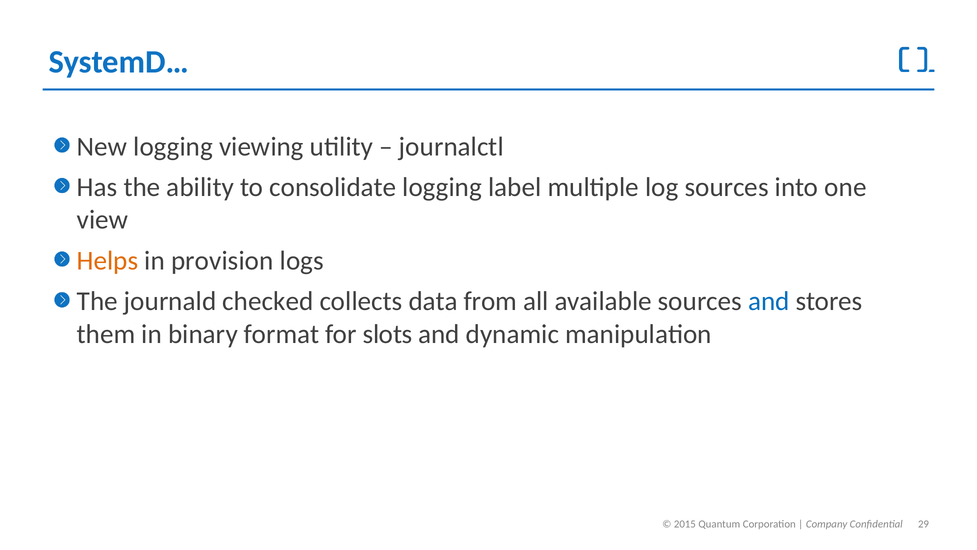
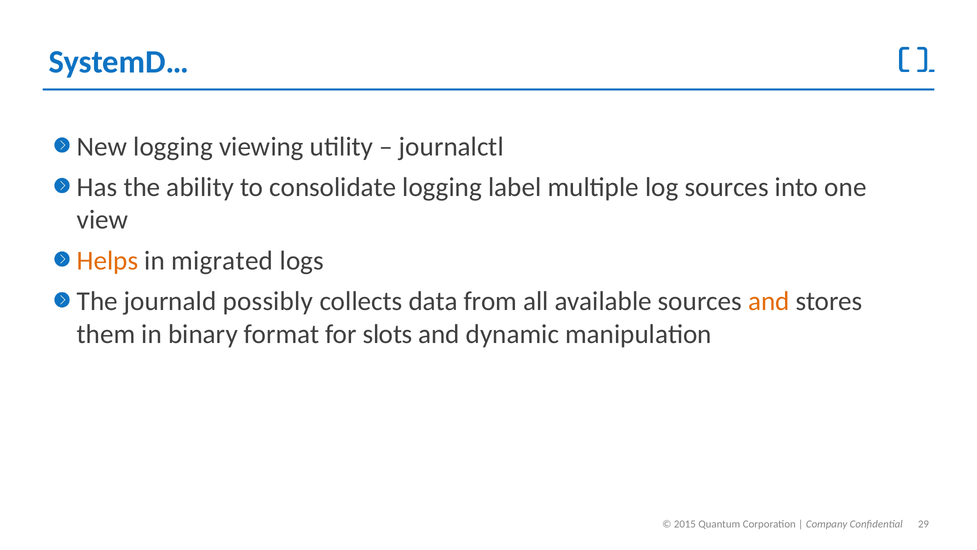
provision: provision -> migrated (222, 260)
checked: checked -> possibly (268, 301)
and colour: blue -> orange (769, 301)
